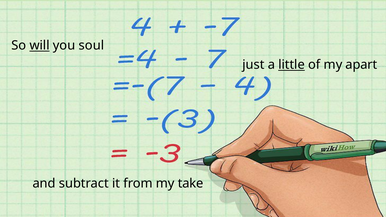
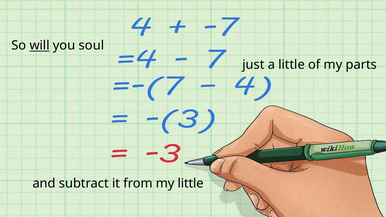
little underline: present -> none (292, 65)
apart: apart -> parts (361, 65)
my take: take -> little (191, 183)
